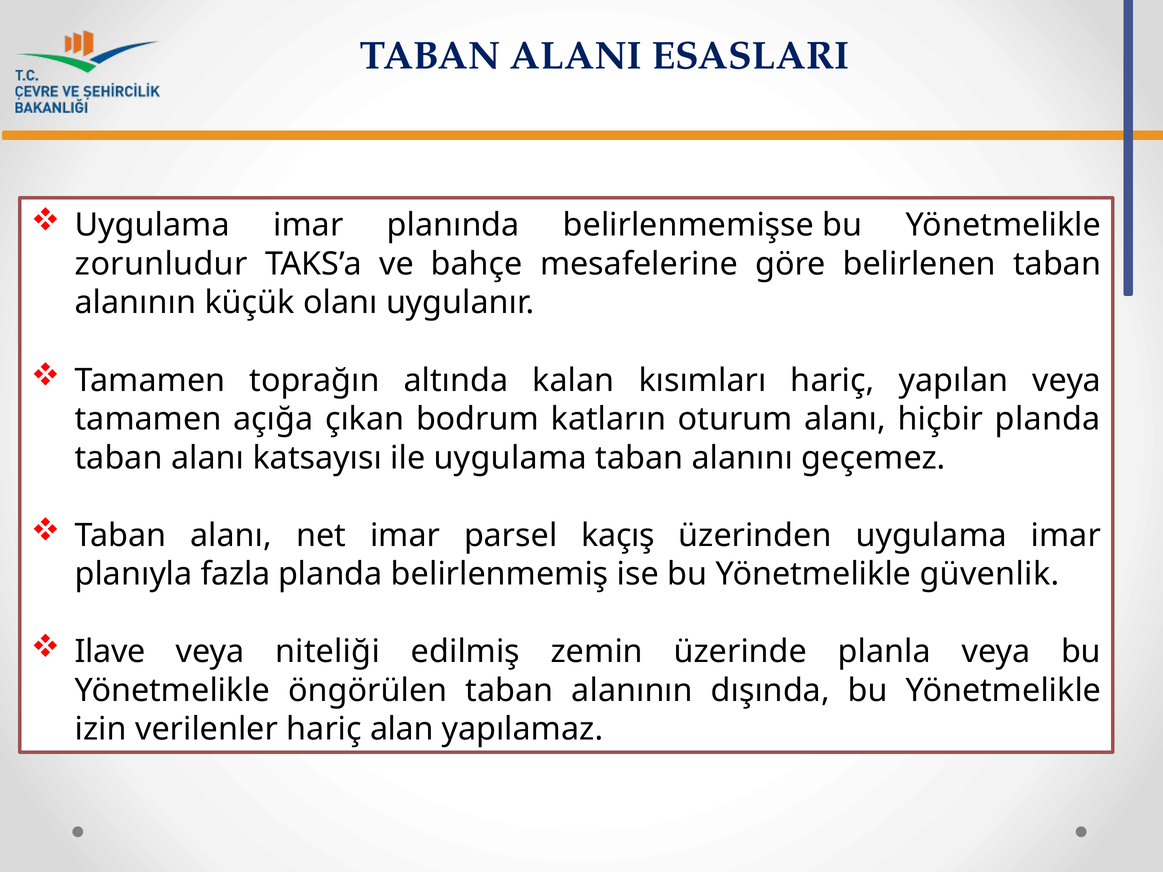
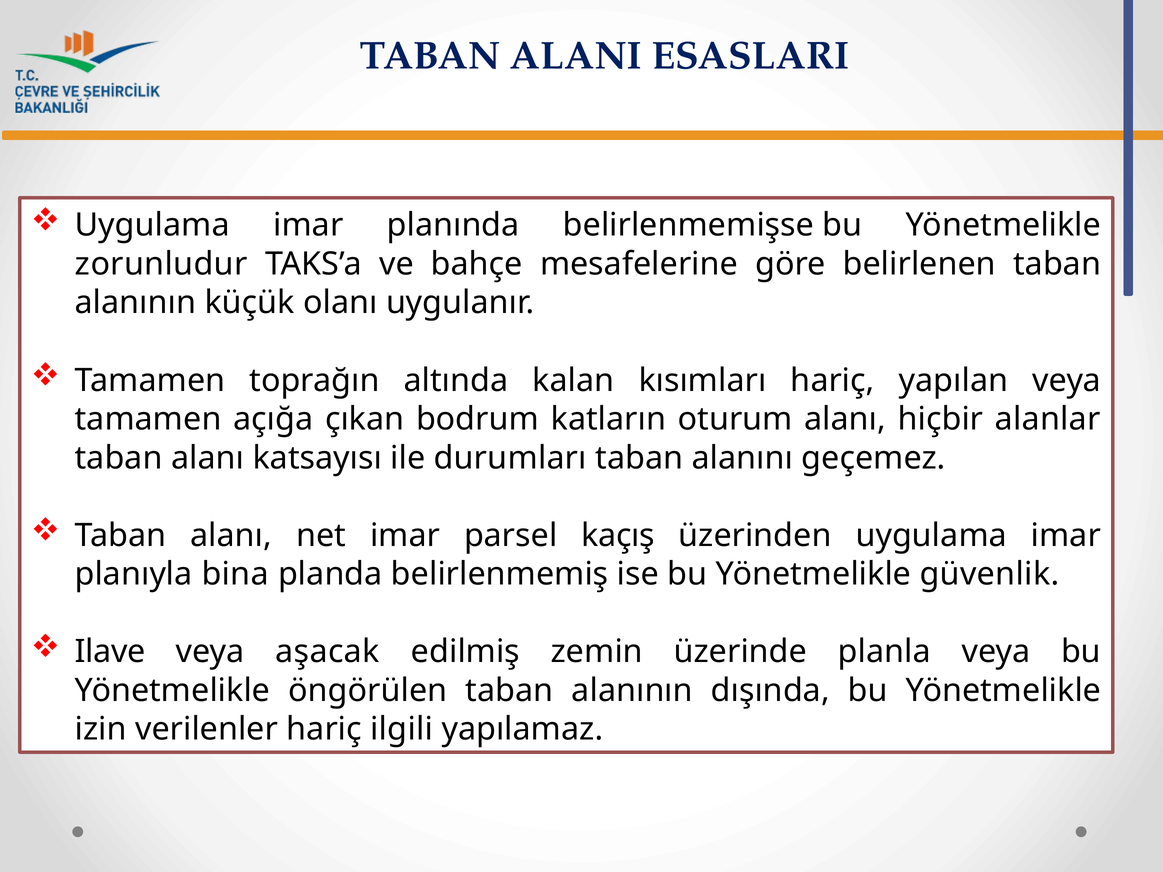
hiçbir planda: planda -> alanlar (1048, 419)
ile uygulama: uygulama -> durumları (510, 458)
fazla: fazla -> bina (235, 574)
niteliği: niteliği -> aşacak (328, 652)
alan: alan -> ilgili (402, 729)
